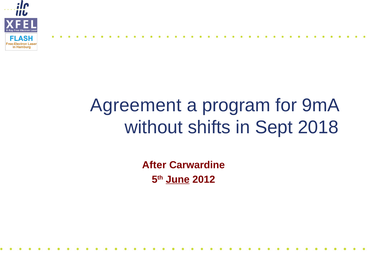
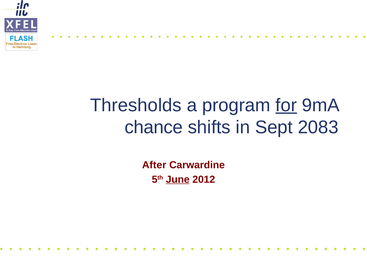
Agreement: Agreement -> Thresholds (136, 105)
for underline: none -> present (286, 105)
without: without -> chance (154, 127)
2018: 2018 -> 2083 (318, 127)
